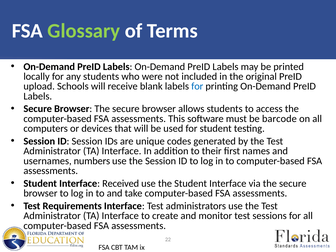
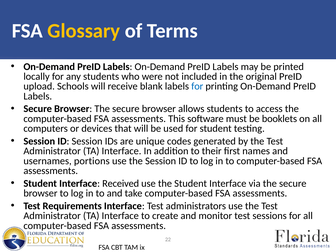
Glossary colour: light green -> yellow (84, 31)
barcode: barcode -> booklets (279, 119)
numbers: numbers -> portions (92, 161)
